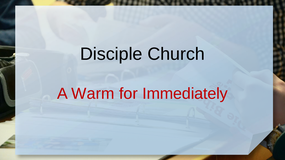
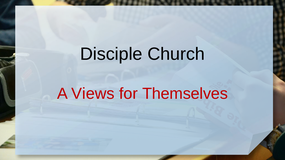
Warm: Warm -> Views (93, 94)
Immediately: Immediately -> Themselves (185, 94)
